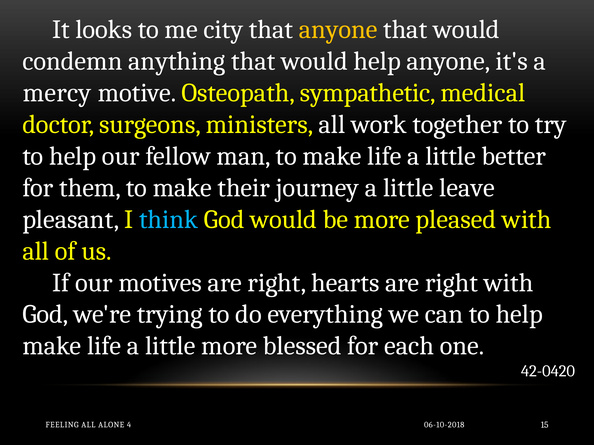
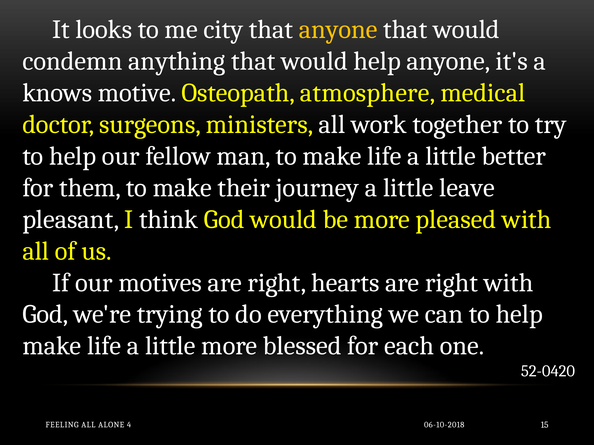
mercy: mercy -> knows (57, 93)
sympathetic: sympathetic -> atmosphere (368, 93)
think colour: light blue -> white (169, 220)
42-0420: 42-0420 -> 52-0420 (548, 371)
